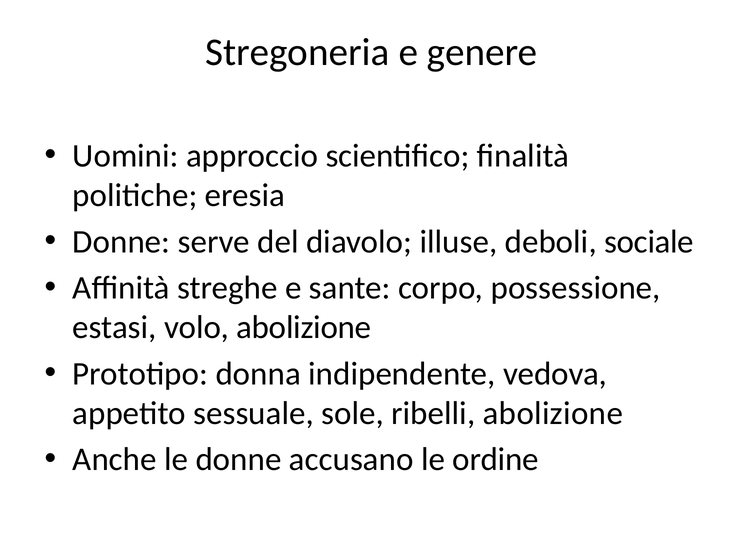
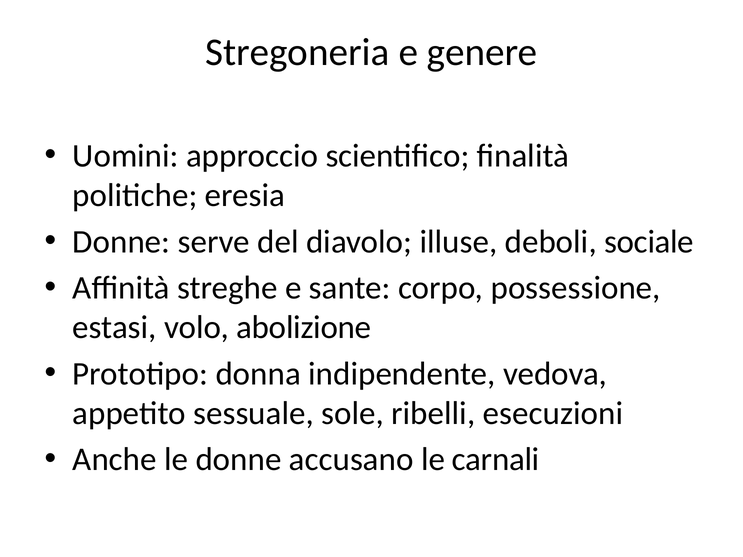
ribelli abolizione: abolizione -> esecuzioni (553, 414)
ordine: ordine -> carnali (496, 460)
